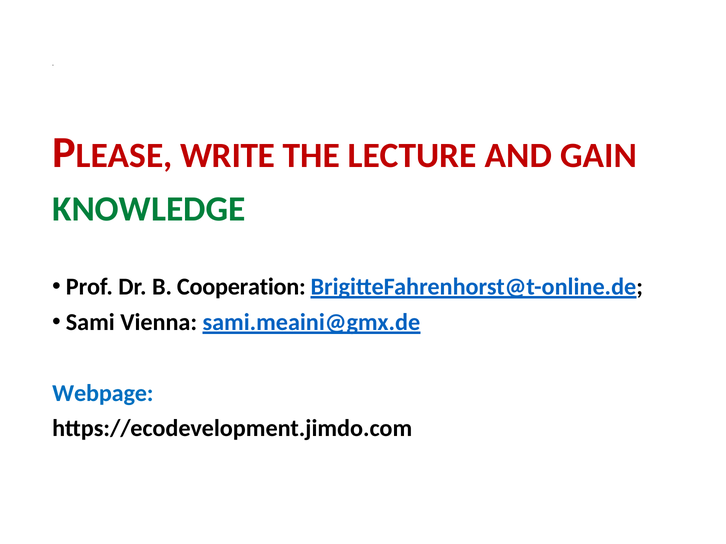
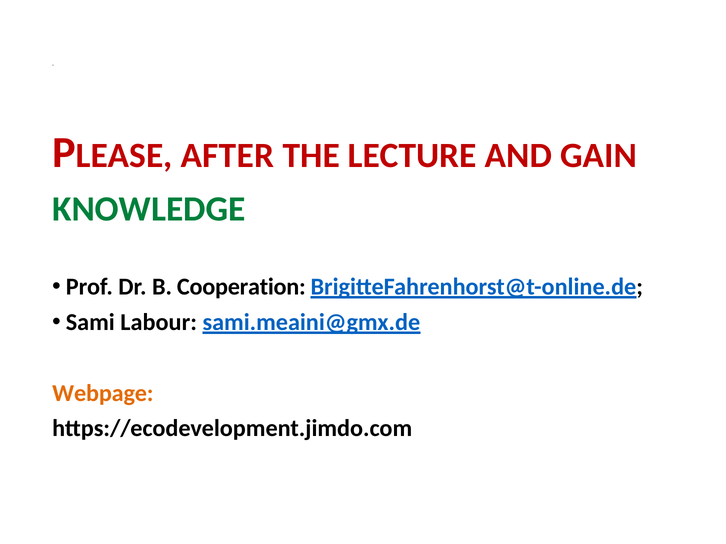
WRITE: WRITE -> AFTER (227, 156)
Vienna: Vienna -> Labour (159, 323)
Webpage colour: blue -> orange (103, 393)
